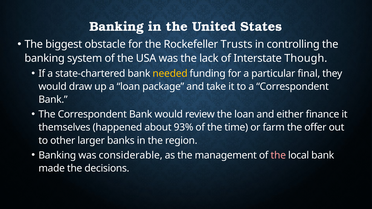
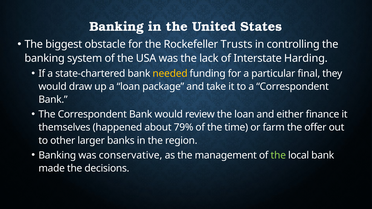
Though: Though -> Harding (306, 58)
93%: 93% -> 79% (184, 128)
considerable: considerable -> conservative (131, 155)
the colour: pink -> light green (278, 155)
